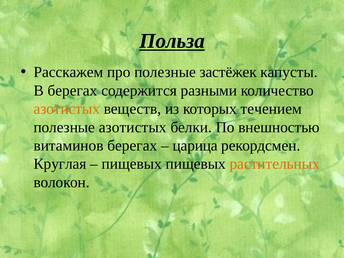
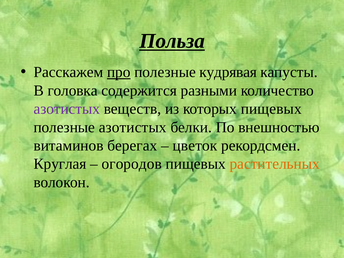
про underline: none -> present (119, 72)
застёжек: застёжек -> кудрявая (228, 72)
В берегах: берегах -> головка (73, 91)
азотистых colour: orange -> purple (67, 109)
которых течением: течением -> пищевых (271, 109)
царица: царица -> цветок (195, 146)
пищевых: пищевых -> огородов (132, 164)
